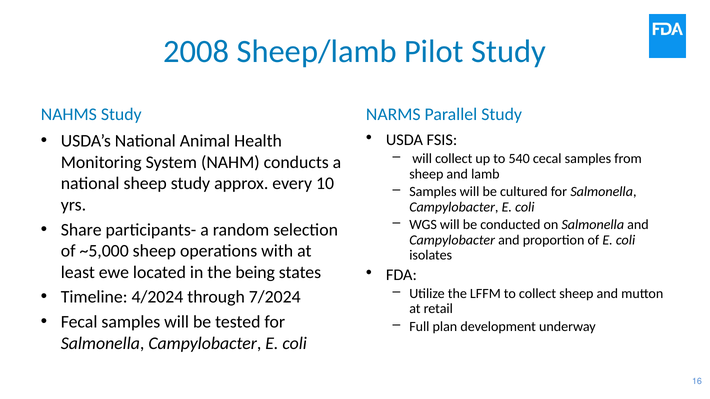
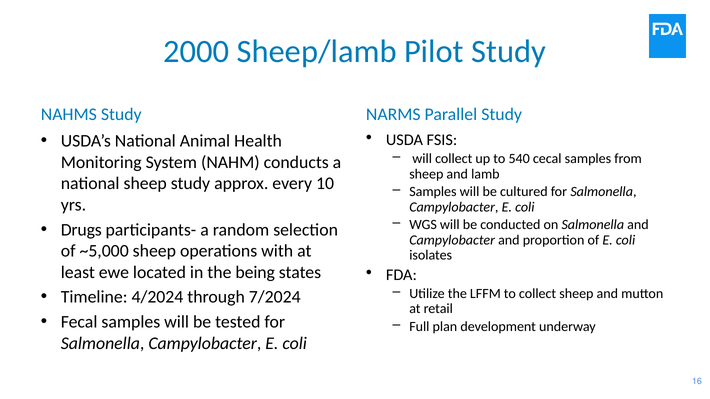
2008: 2008 -> 2000 (196, 52)
Share: Share -> Drugs (81, 230)
